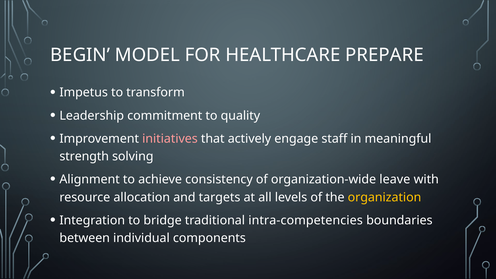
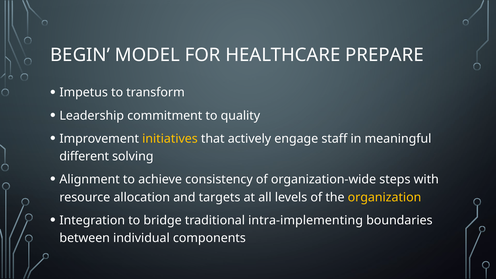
initiatives colour: pink -> yellow (170, 139)
strength: strength -> different (84, 156)
leave: leave -> steps (395, 179)
intra-competencies: intra-competencies -> intra-implementing (306, 220)
